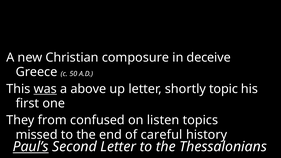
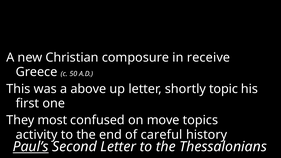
deceive: deceive -> receive (209, 58)
was underline: present -> none (45, 89)
from: from -> most (52, 120)
listen: listen -> move (163, 120)
missed: missed -> activity (37, 135)
